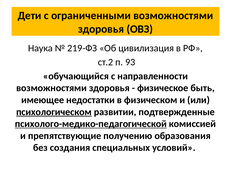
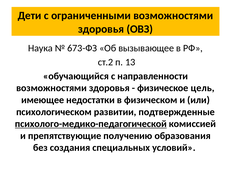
219-ФЗ: 219-ФЗ -> 673-ФЗ (82, 48)
цивилизация: цивилизация -> вызывающее (146, 48)
93: 93 -> 13 (130, 62)
быть: быть -> цель (203, 88)
психологическом underline: present -> none (54, 112)
